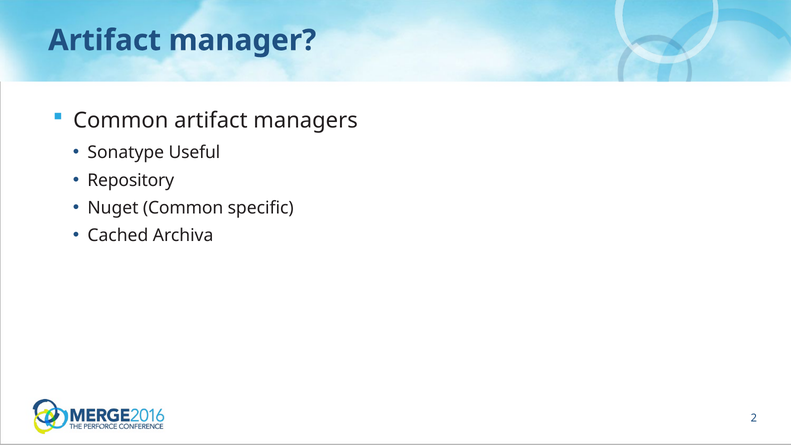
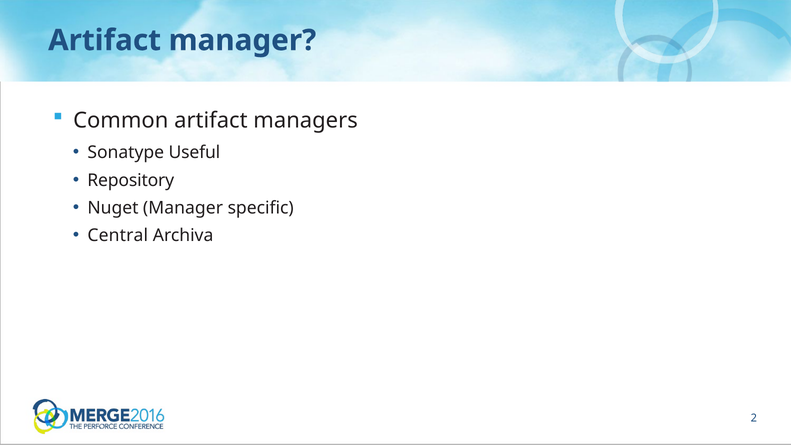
Nuget Common: Common -> Manager (183, 208)
Cached: Cached -> Central (118, 236)
